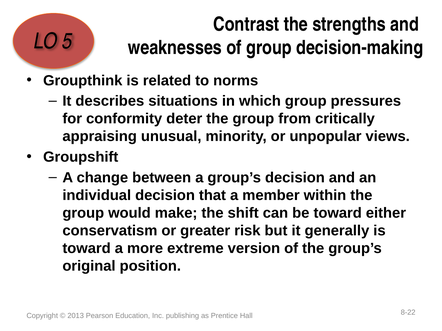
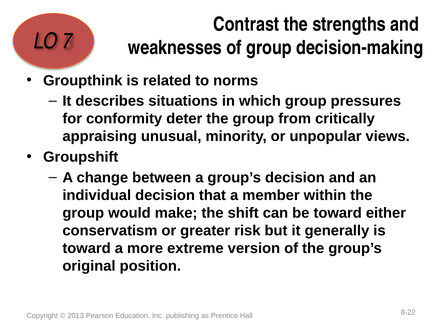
5: 5 -> 7 (67, 41)
